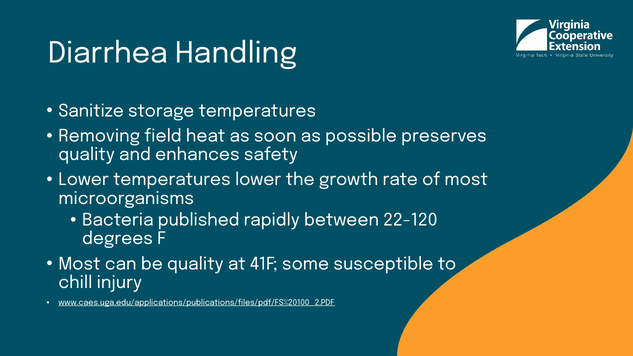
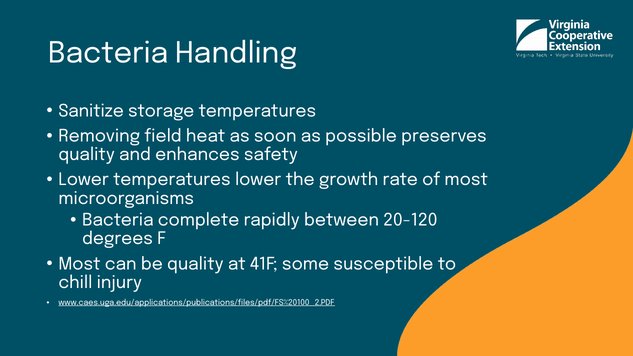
Diarrhea: Diarrhea -> Bacteria (108, 53)
published: published -> complete (199, 220)
22-120: 22-120 -> 20-120 (410, 220)
